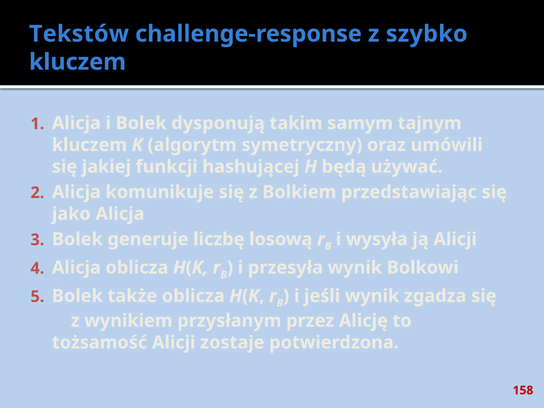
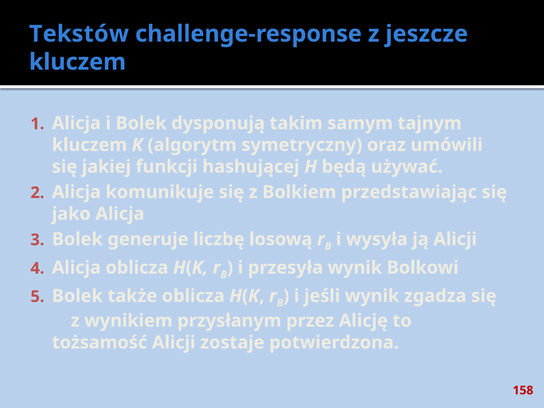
szybko: szybko -> jeszcze (427, 34)
